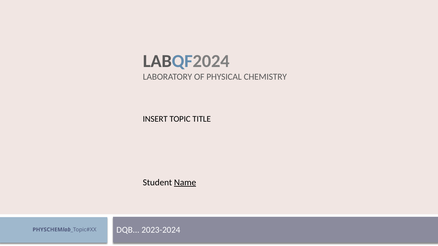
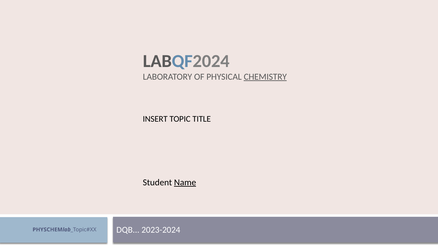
CHEMISTRY underline: none -> present (265, 77)
